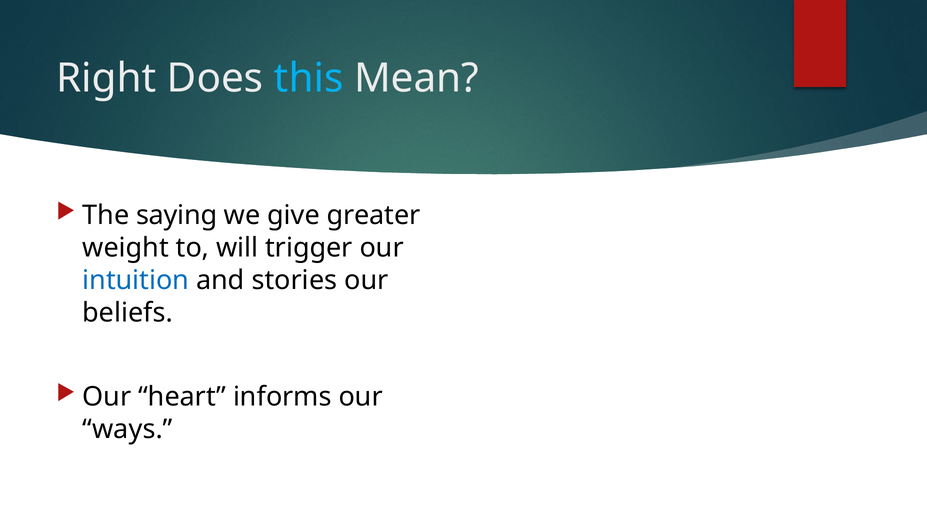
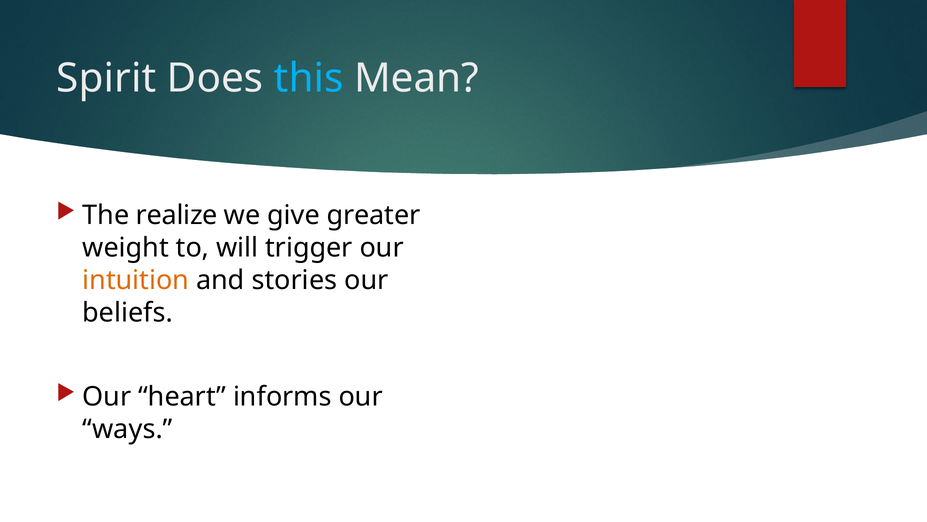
Right: Right -> Spirit (106, 79)
saying: saying -> realize (177, 215)
intuition colour: blue -> orange (136, 280)
